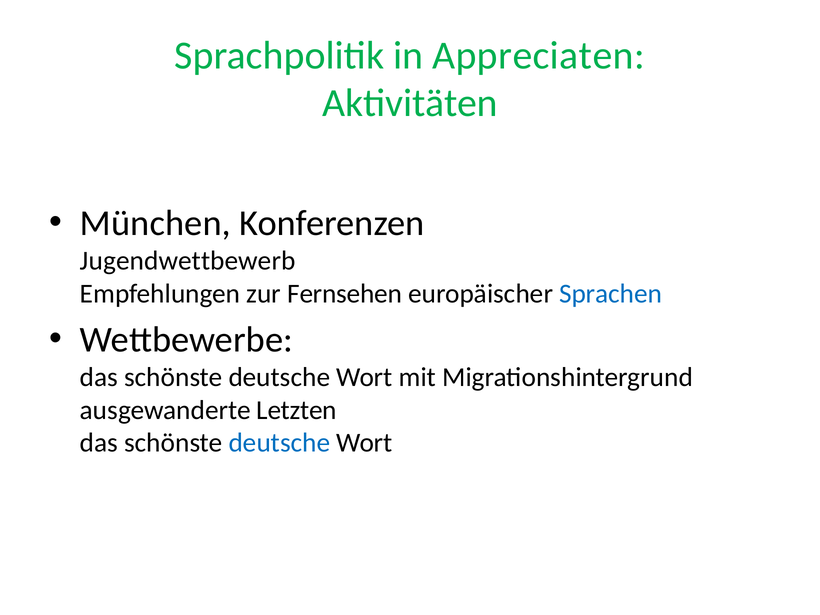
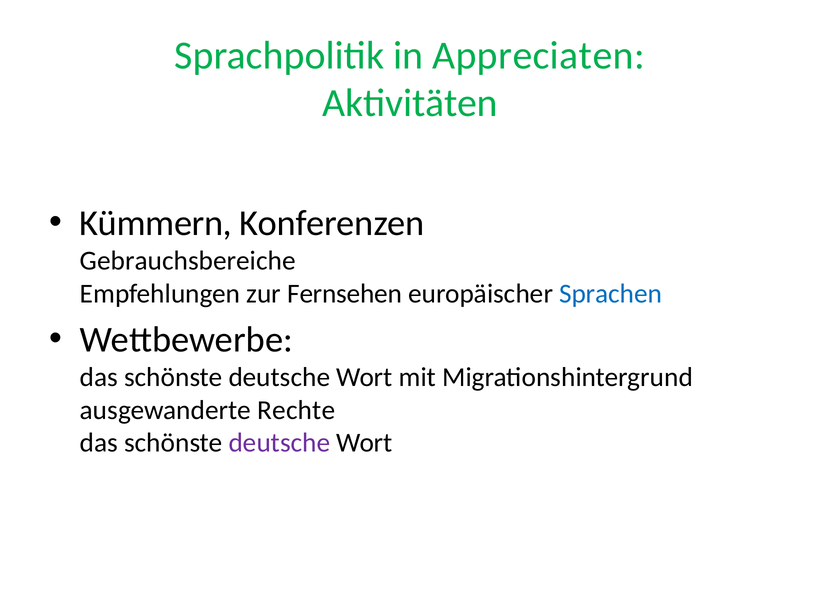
München: München -> Kümmern (156, 223)
Jugendwettbewerb: Jugendwettbewerb -> Gebrauchsbereiche (188, 261)
Letzten: Letzten -> Rechte (296, 410)
deutsche colour: blue -> purple (279, 443)
